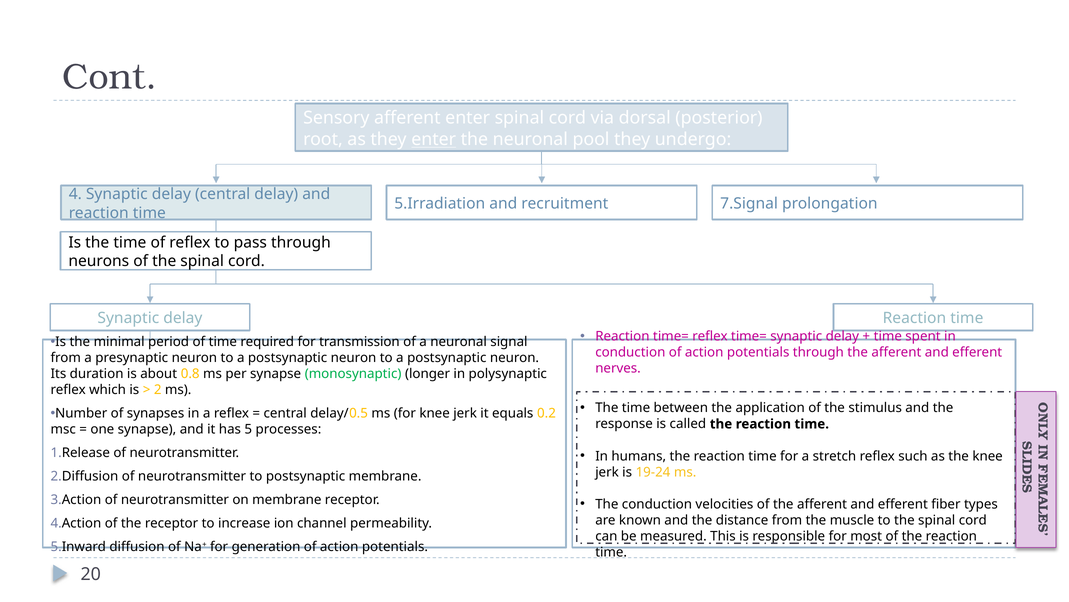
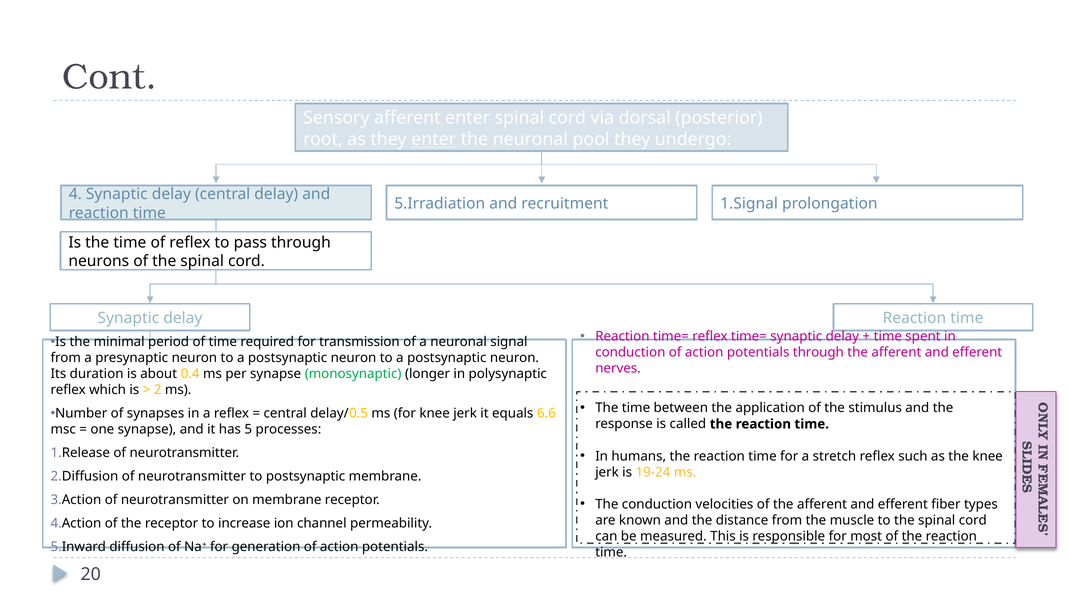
7.Signal: 7.Signal -> 1.Signal (749, 203)
0.8: 0.8 -> 0.4 (190, 374)
0.2: 0.2 -> 6.6 (546, 413)
